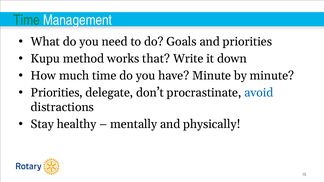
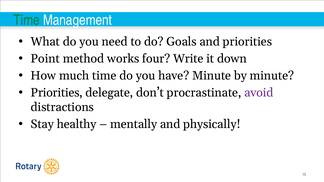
Kupu: Kupu -> Point (45, 59)
that: that -> four (156, 59)
avoid colour: blue -> purple (259, 93)
